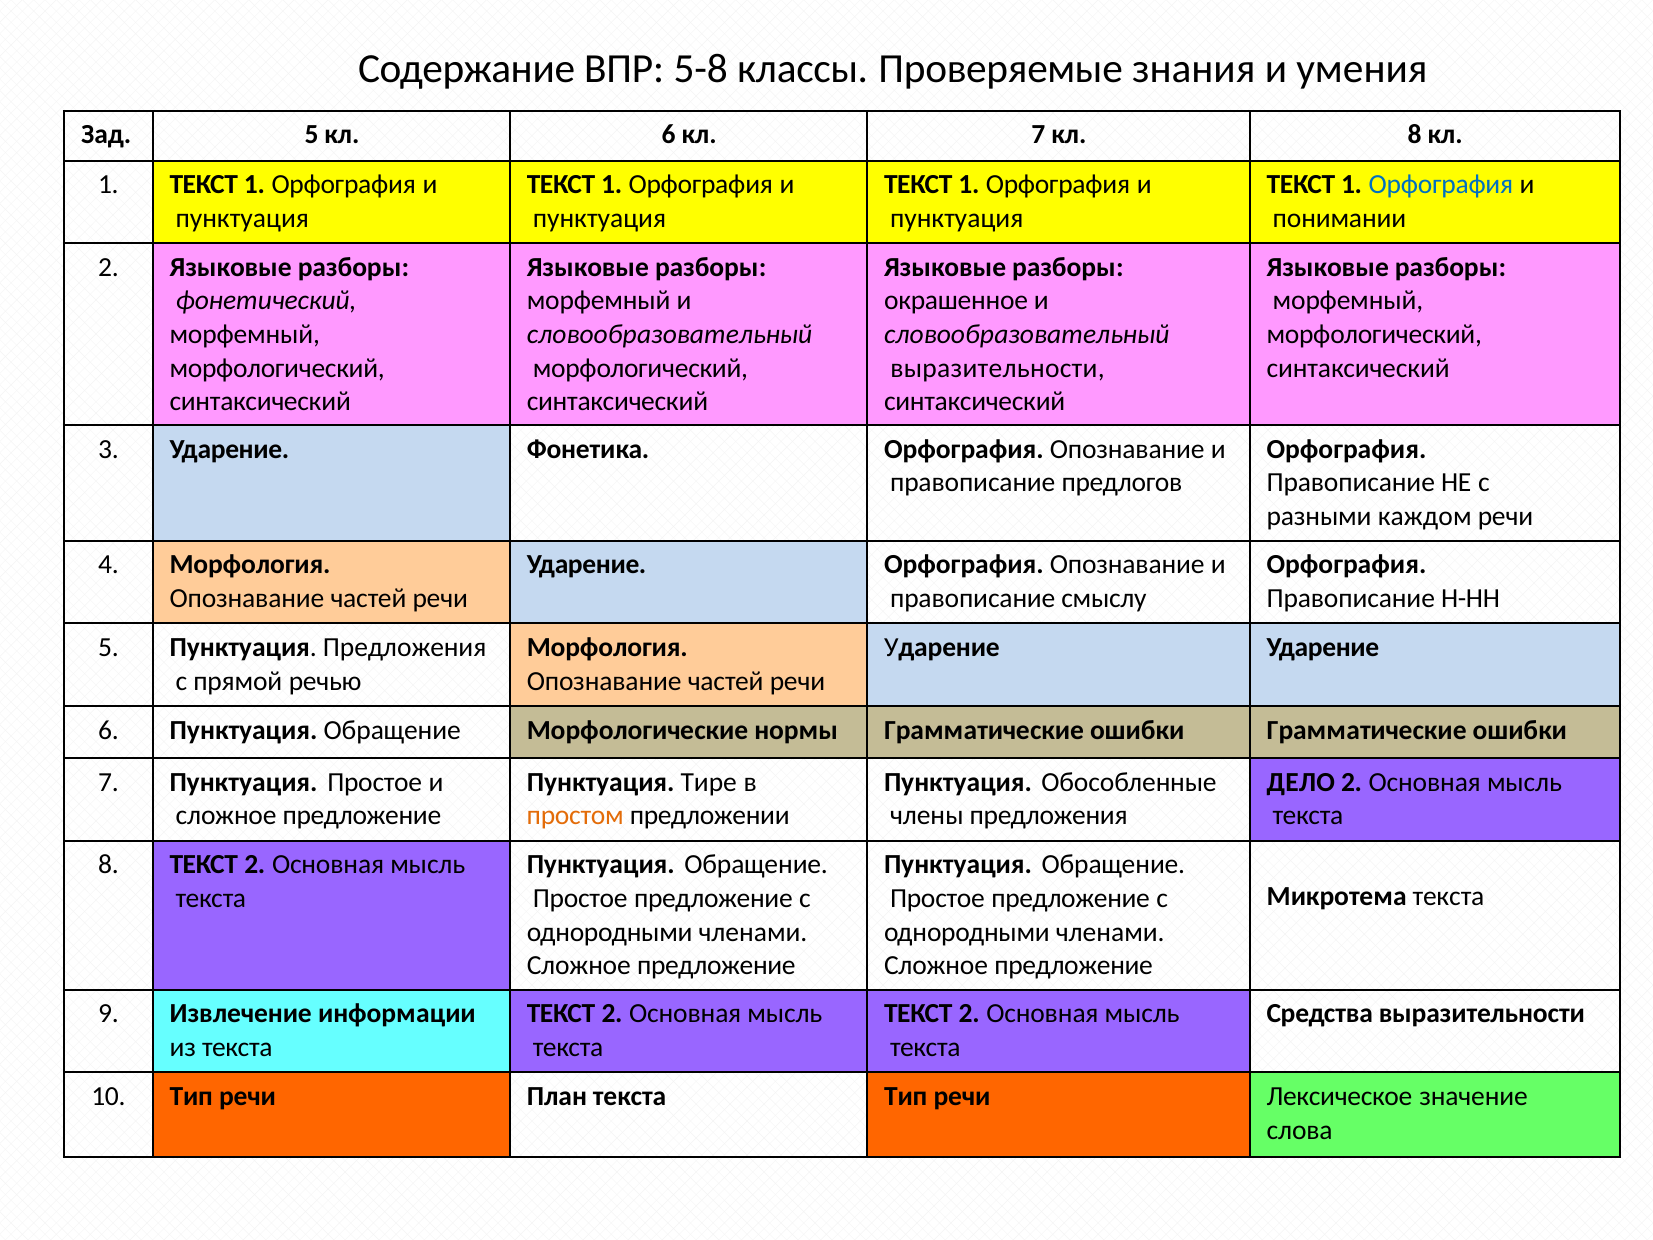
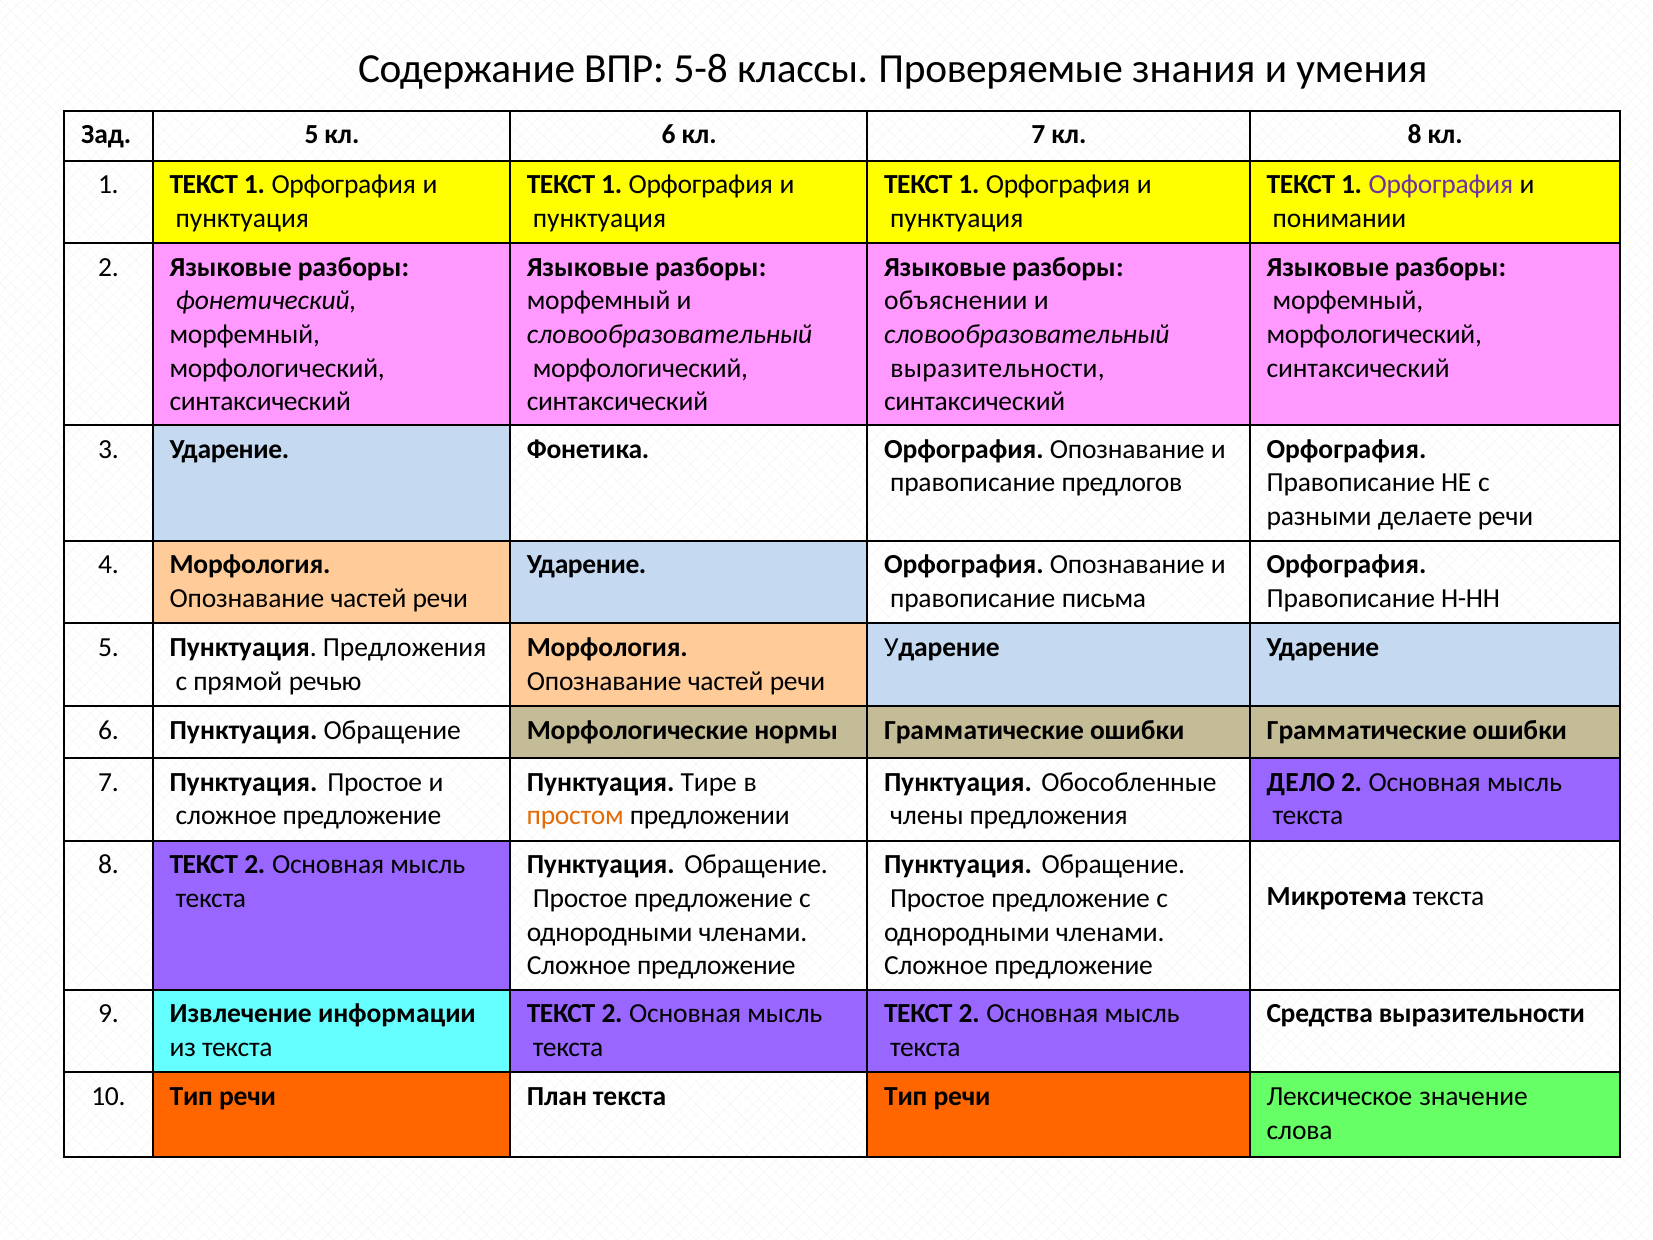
Орфография colour: blue -> purple (1441, 184)
окрашенное: окрашенное -> объяснении (956, 301)
каждом: каждом -> делаете (1425, 516)
смыслу: смыслу -> письма (1104, 598)
